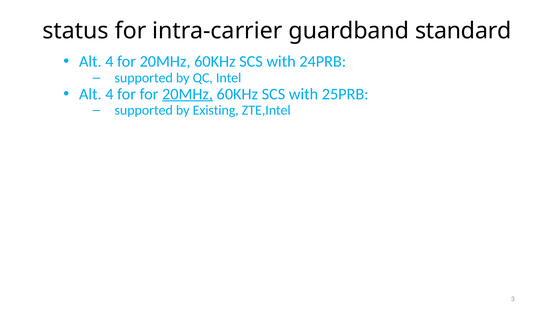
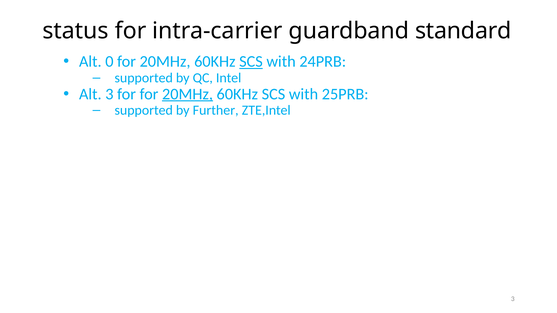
4: 4 -> 0 (109, 62)
SCS underline: none -> present (251, 62)
4: 4 -> 3 (109, 94)
Existing: Existing -> Further (216, 110)
